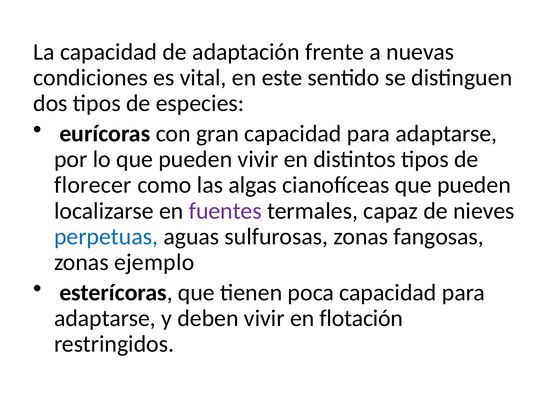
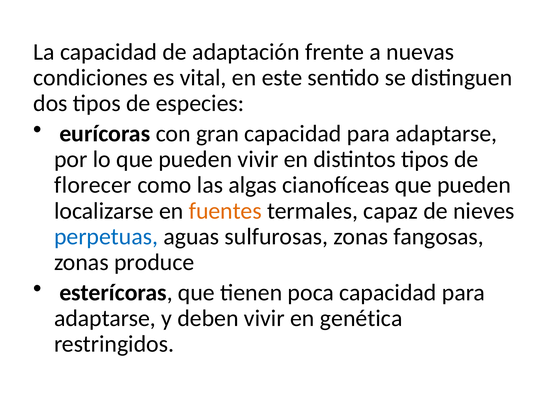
fuentes colour: purple -> orange (225, 211)
ejemplo: ejemplo -> produce (154, 263)
flotación: flotación -> genética (361, 319)
